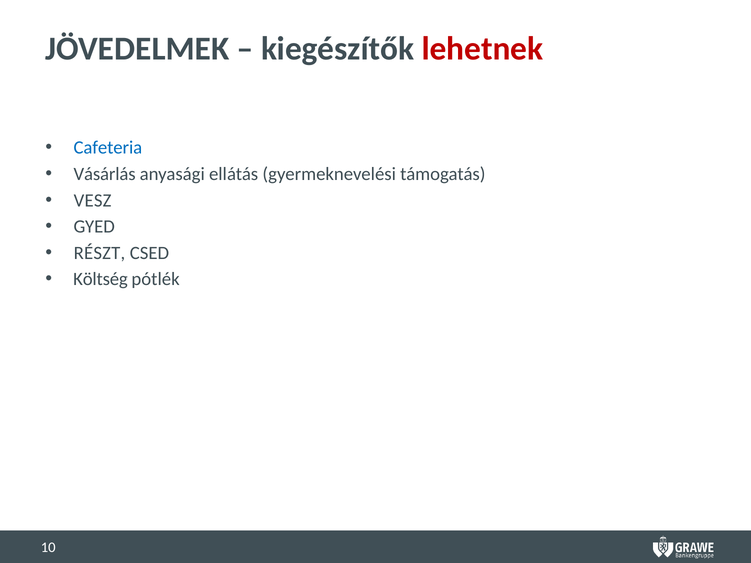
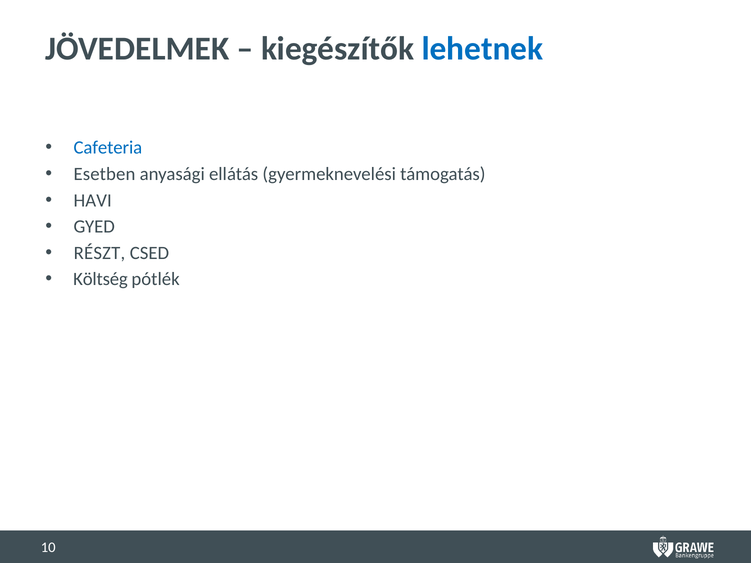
lehetnek colour: red -> blue (482, 49)
Vásárlás: Vásárlás -> Esetben (104, 174)
VESZ: VESZ -> HAVI (93, 200)
